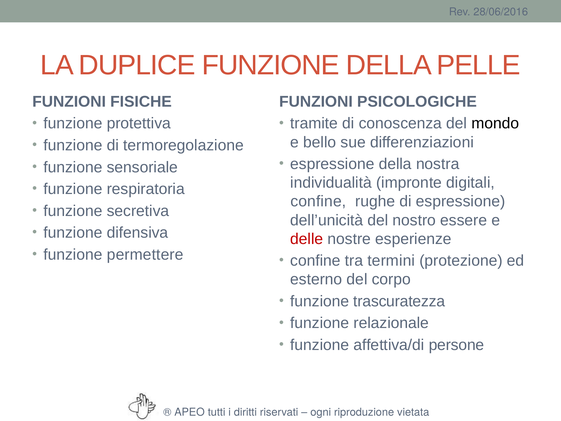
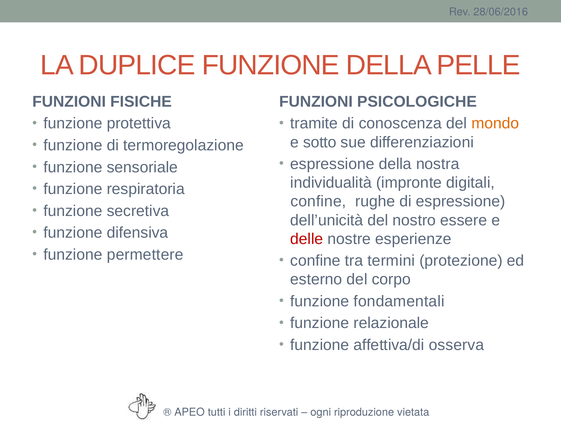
mondo colour: black -> orange (495, 123)
bello: bello -> sotto (320, 142)
trascuratezza: trascuratezza -> fondamentali (399, 301)
persone: persone -> osserva (456, 345)
